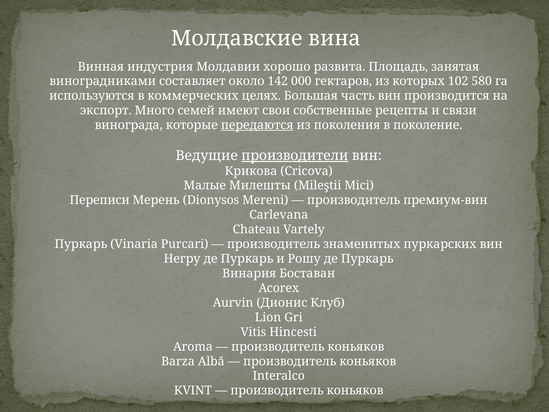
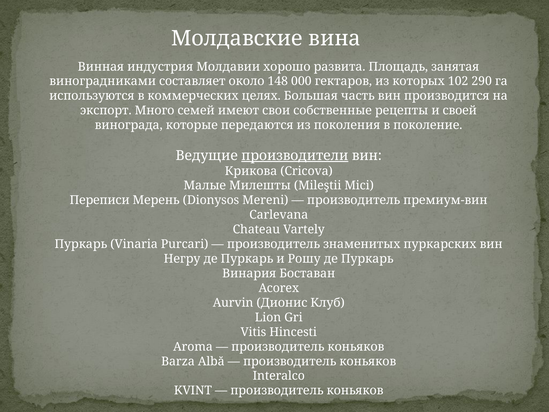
142: 142 -> 148 (278, 81)
580: 580 -> 290 (482, 81)
связи: связи -> своей (460, 111)
передаются underline: present -> none (257, 125)
